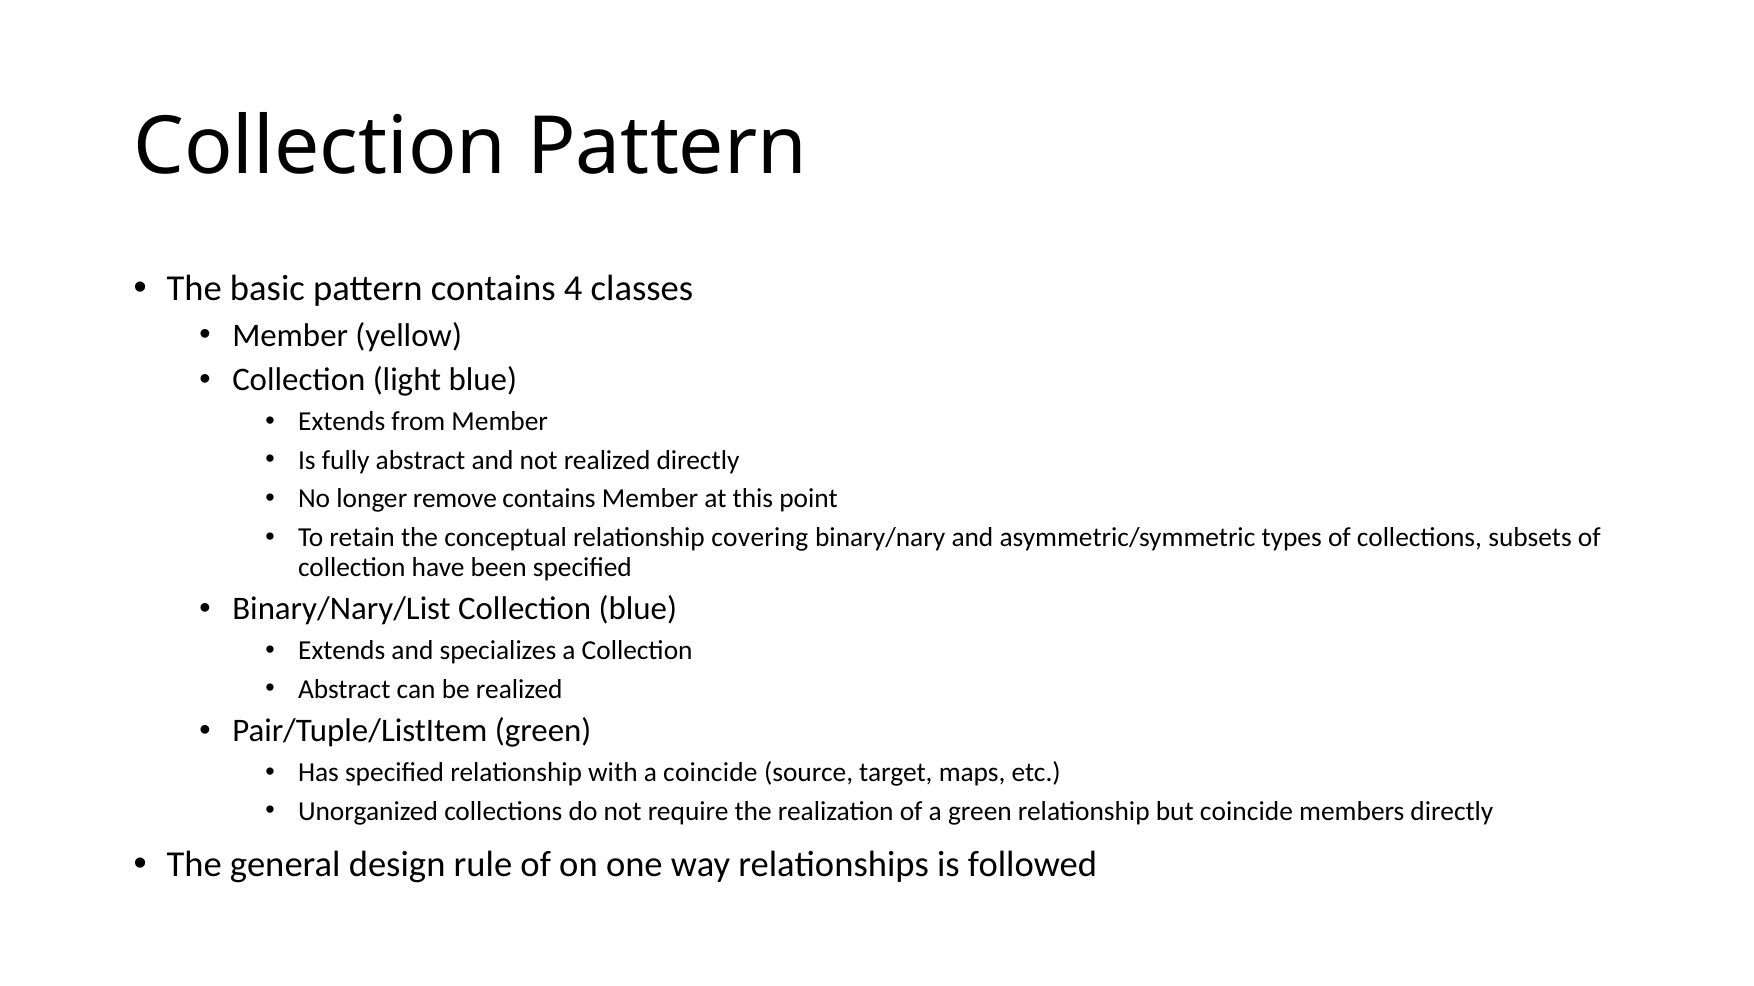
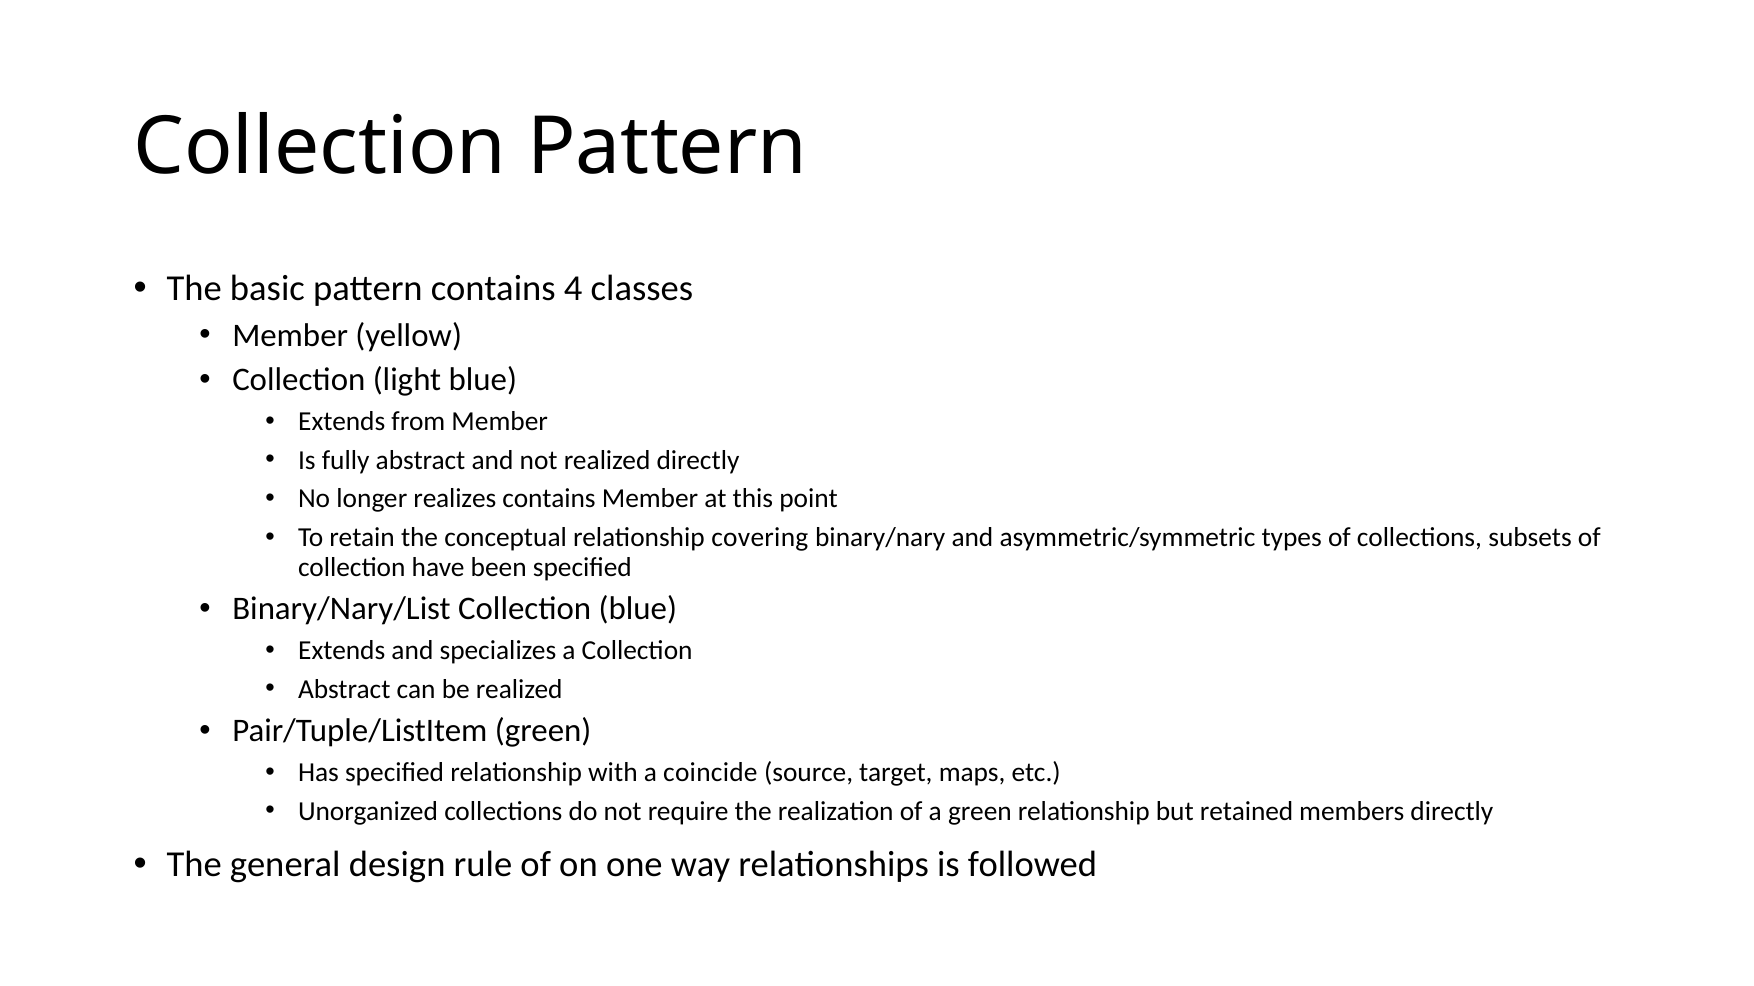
remove: remove -> realizes (455, 499)
but coincide: coincide -> retained (1247, 812)
